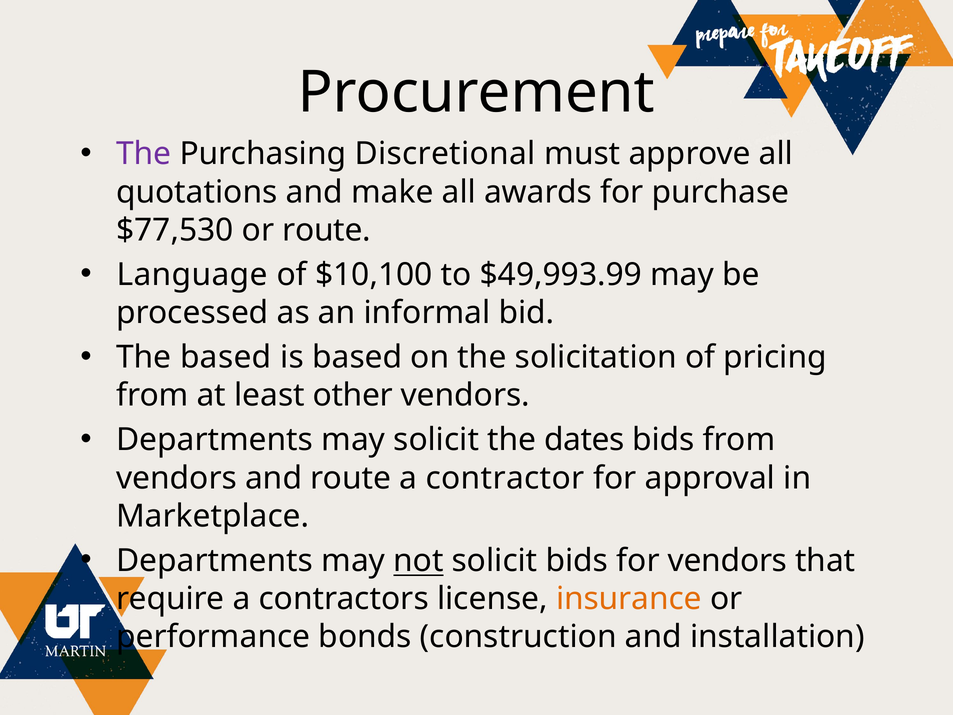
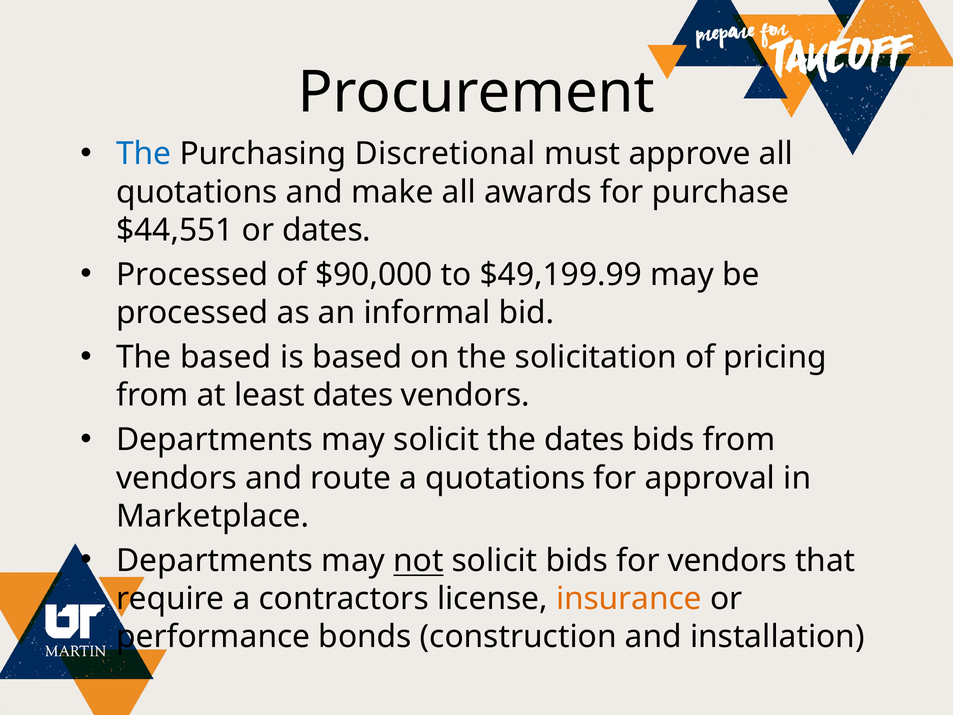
The colour: purple -> blue (144, 154)
$77,530: $77,530 -> $44,551 (175, 230)
or route: route -> dates (327, 230)
Language: Language -> Processed (192, 275)
$10,100: $10,100 -> $90,000 (374, 275)
$49,993.99: $49,993.99 -> $49,199.99 (561, 275)
least other: other -> dates (353, 395)
a contractor: contractor -> quotations (505, 478)
